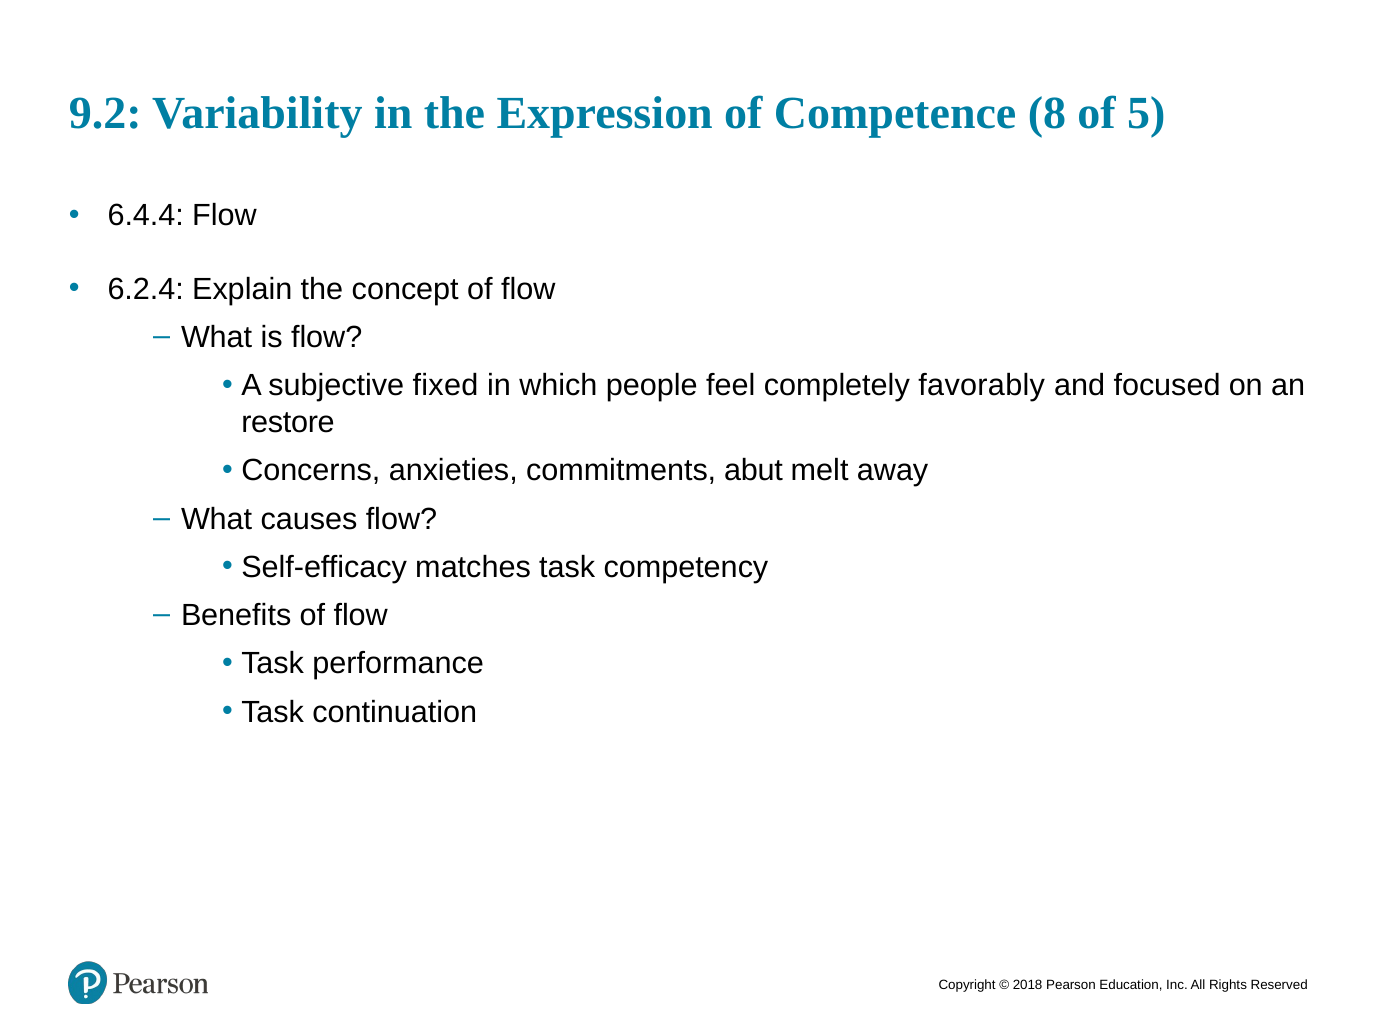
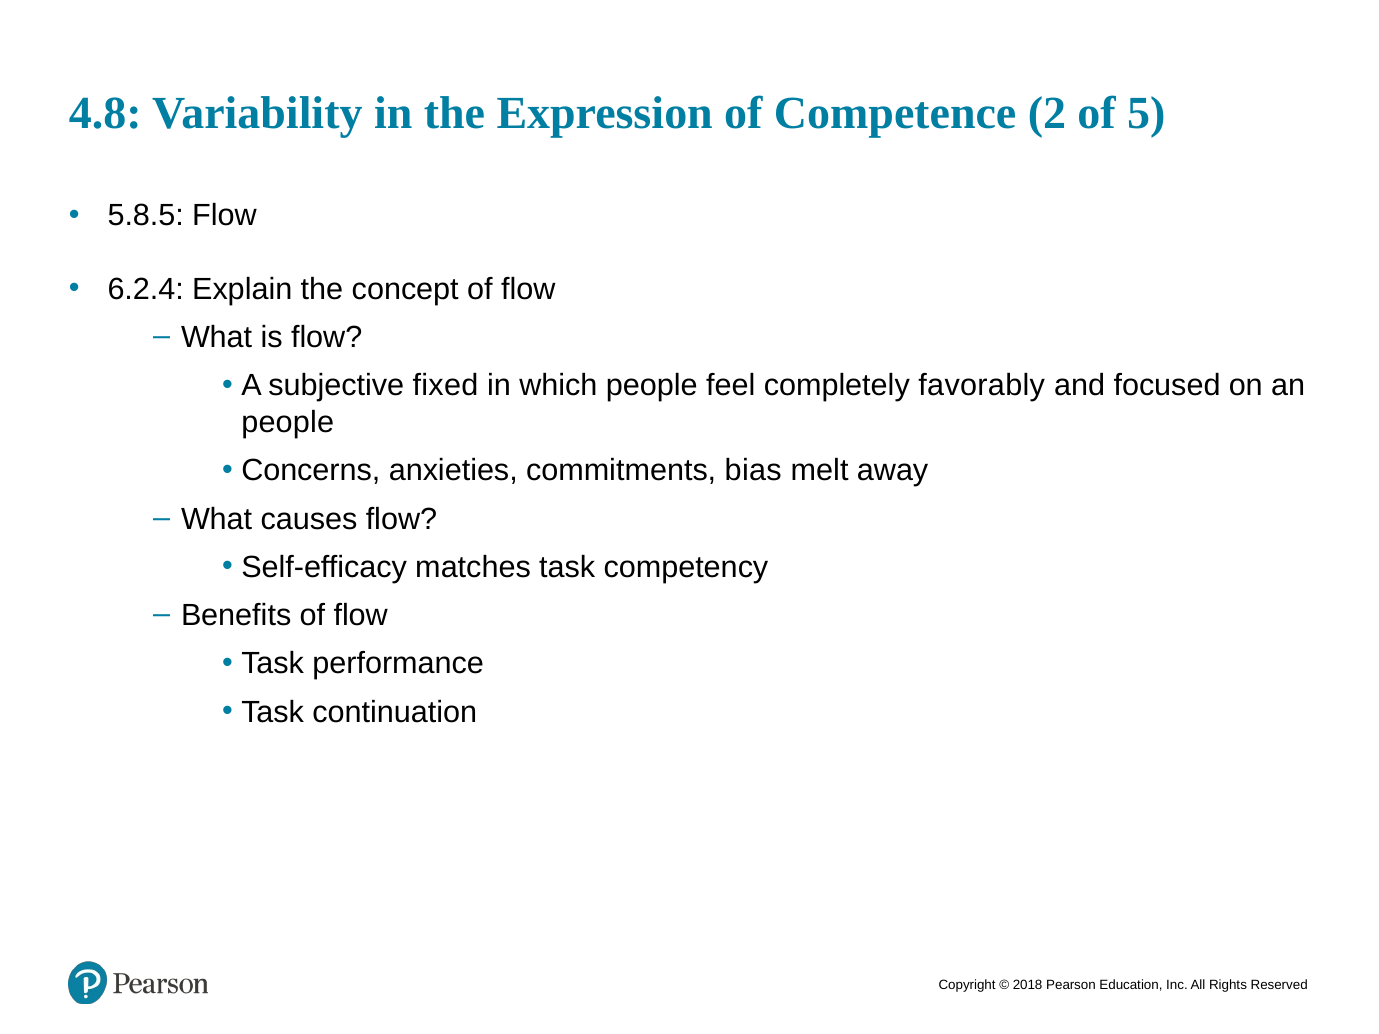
9.2: 9.2 -> 4.8 (105, 113)
8: 8 -> 2 (1047, 113)
6.4.4: 6.4.4 -> 5.8.5 (146, 216)
restore: restore -> people (288, 423)
abut: abut -> bias (753, 471)
